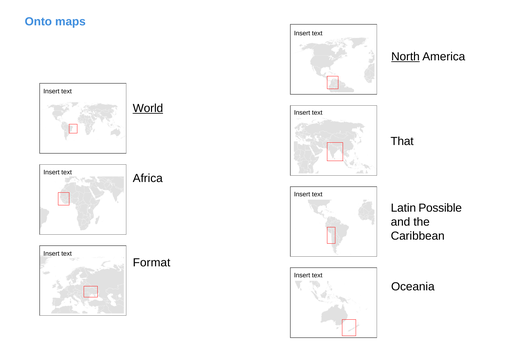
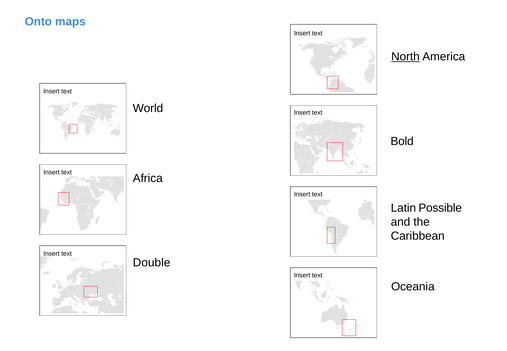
World underline: present -> none (148, 108)
That: That -> Bold (402, 141)
Format: Format -> Double (152, 263)
